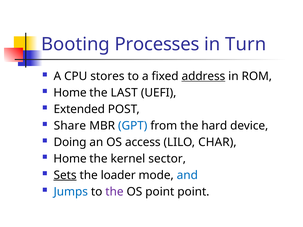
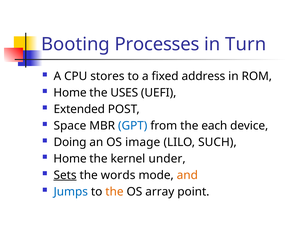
address underline: present -> none (203, 76)
LAST: LAST -> USES (124, 93)
Share: Share -> Space (70, 126)
hard: hard -> each (214, 126)
access: access -> image (143, 142)
CHAR: CHAR -> SUCH (217, 142)
sector: sector -> under (167, 159)
loader: loader -> words (118, 175)
and colour: blue -> orange (187, 175)
the colour: purple -> orange (114, 192)
OS point: point -> array (160, 192)
